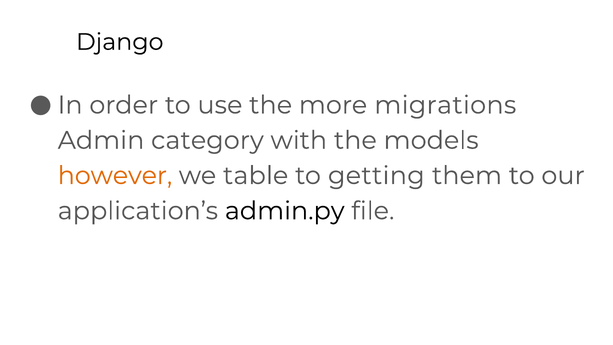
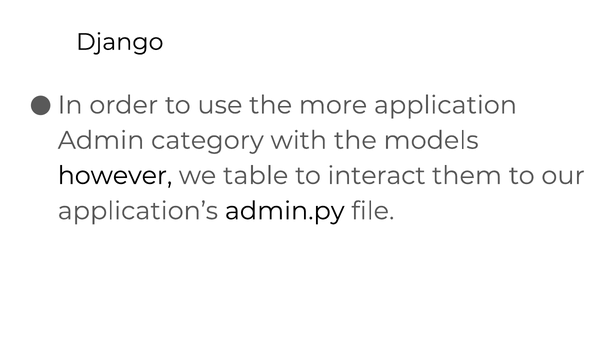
migrations: migrations -> application (445, 105)
however colour: orange -> black (115, 176)
getting: getting -> interact (377, 176)
